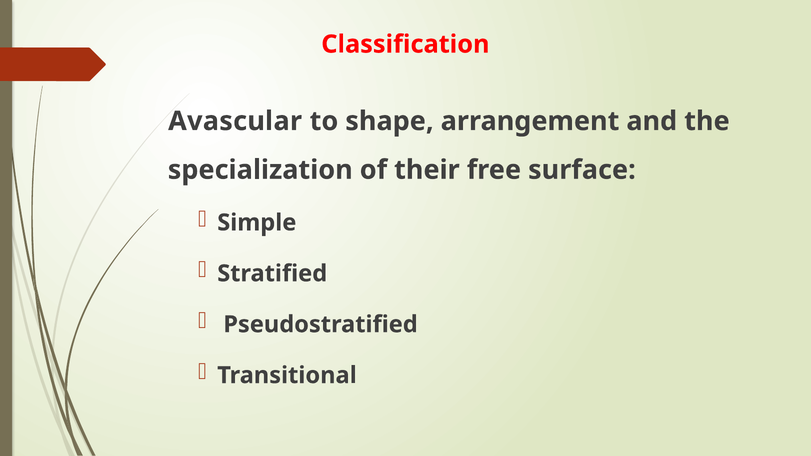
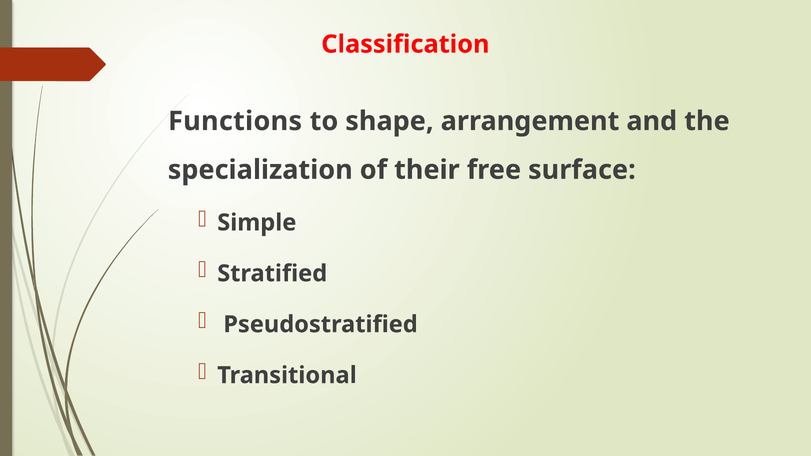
Avascular: Avascular -> Functions (235, 121)
